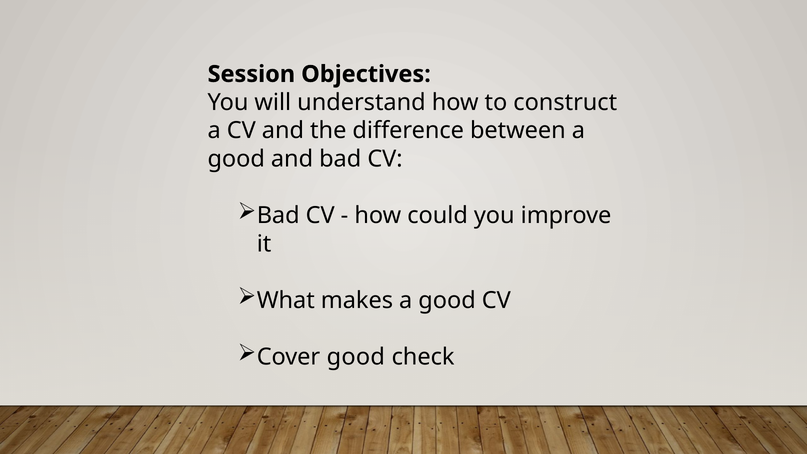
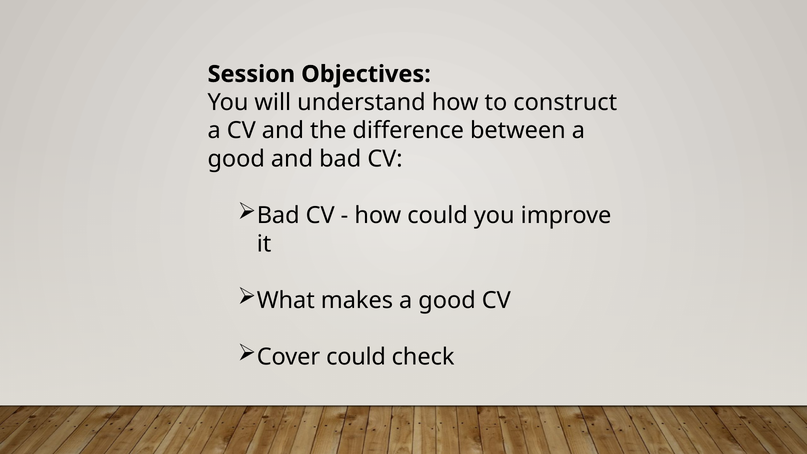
Cover good: good -> could (356, 357)
